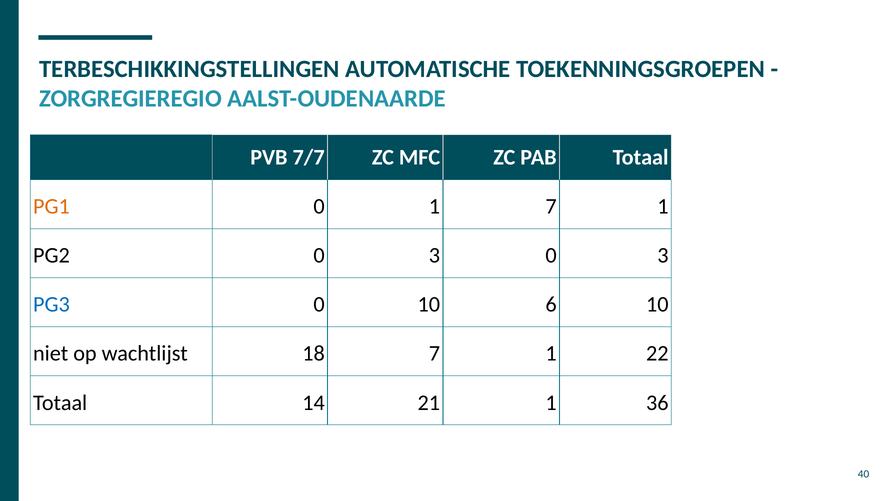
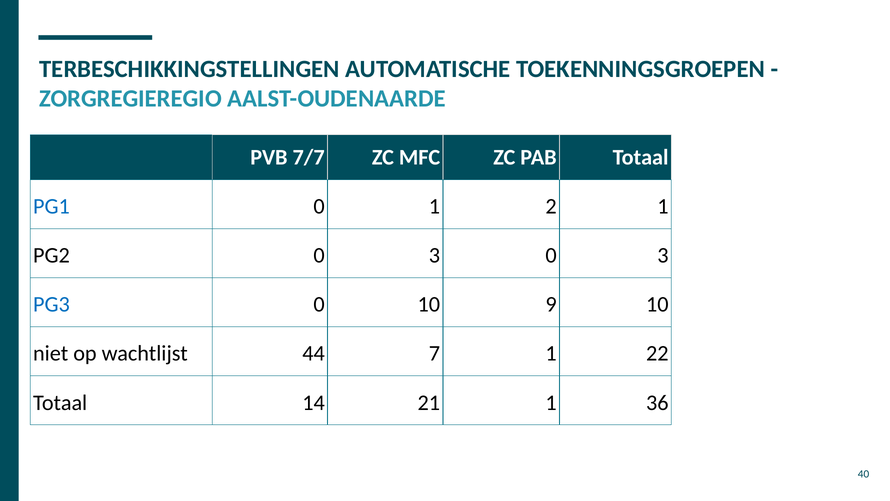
PG1 colour: orange -> blue (51, 206)
1 7: 7 -> 2 (551, 206)
6: 6 -> 9 (551, 304)
18: 18 -> 44 (314, 353)
